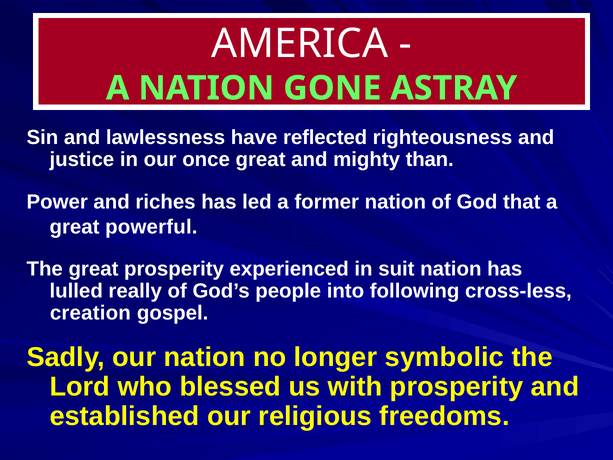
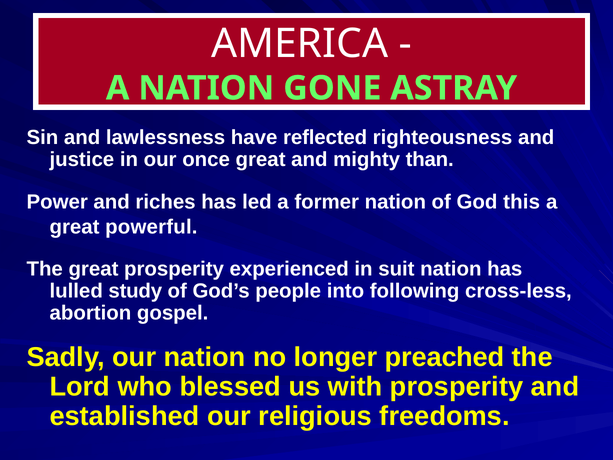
that: that -> this (522, 202)
really: really -> study (135, 291)
creation: creation -> abortion (90, 313)
symbolic: symbolic -> preached (445, 357)
